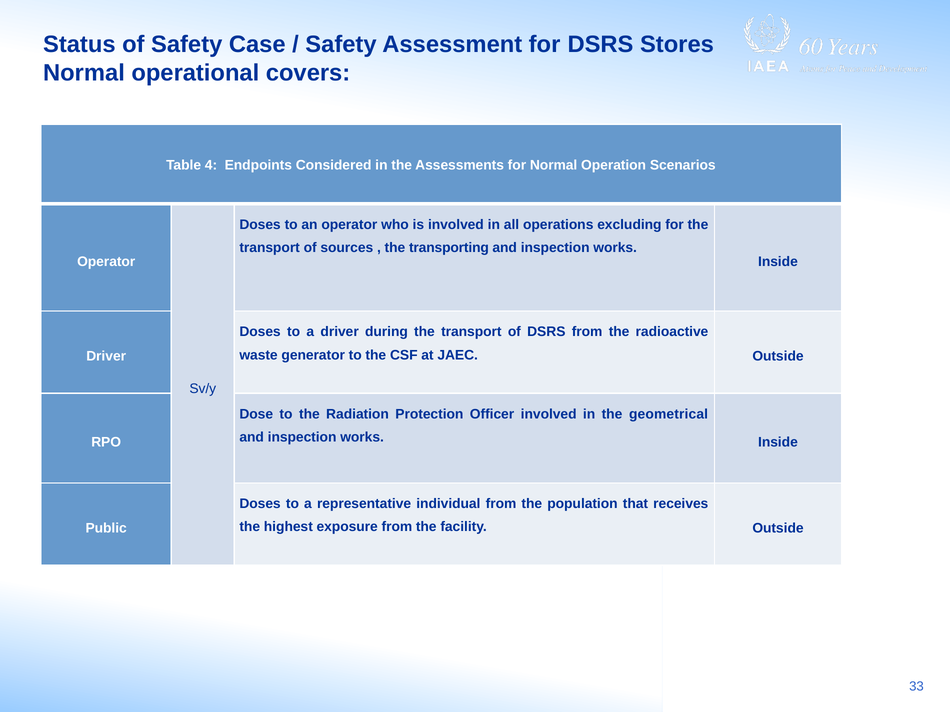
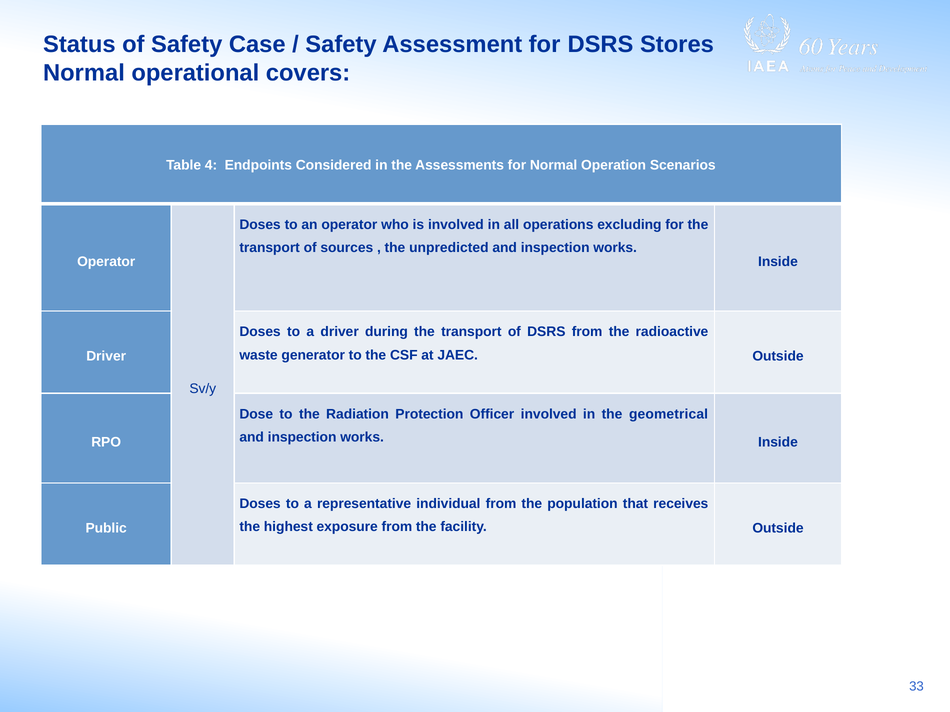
transporting: transporting -> unpredicted (449, 248)
